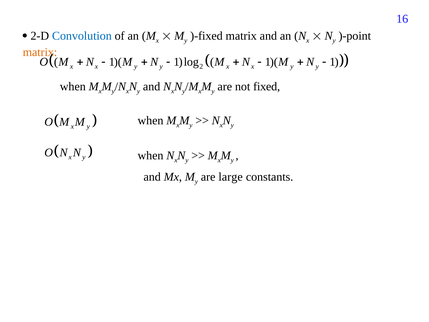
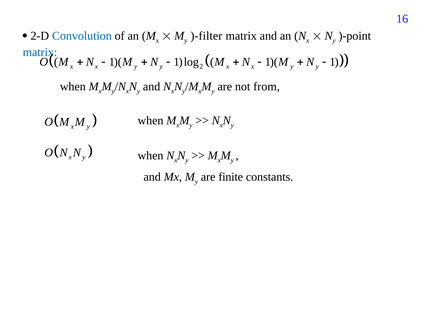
)-fixed: )-fixed -> )-filter (206, 36)
matrix colour: orange -> blue (40, 52)
fixed: fixed -> from (267, 87)
large: large -> finite (231, 177)
